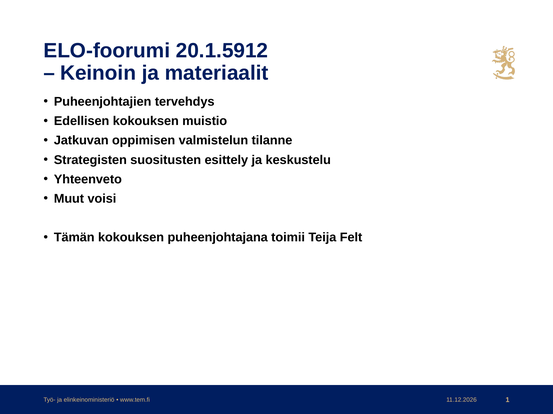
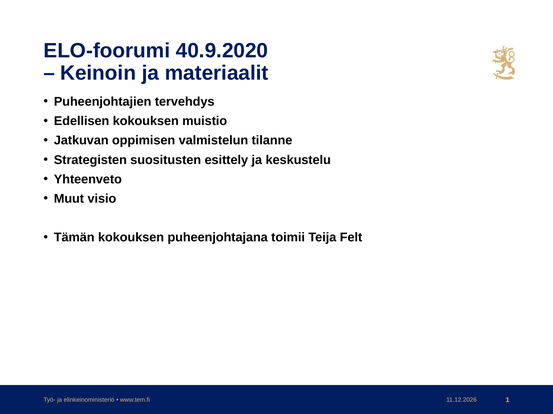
20.1.5912: 20.1.5912 -> 40.9.2020 (222, 51)
voisi: voisi -> visio (102, 199)
